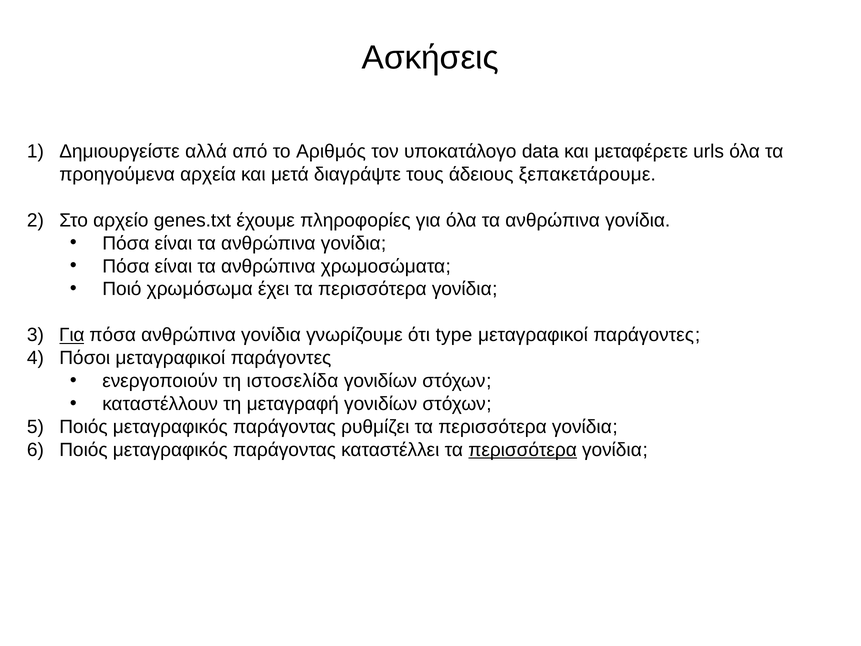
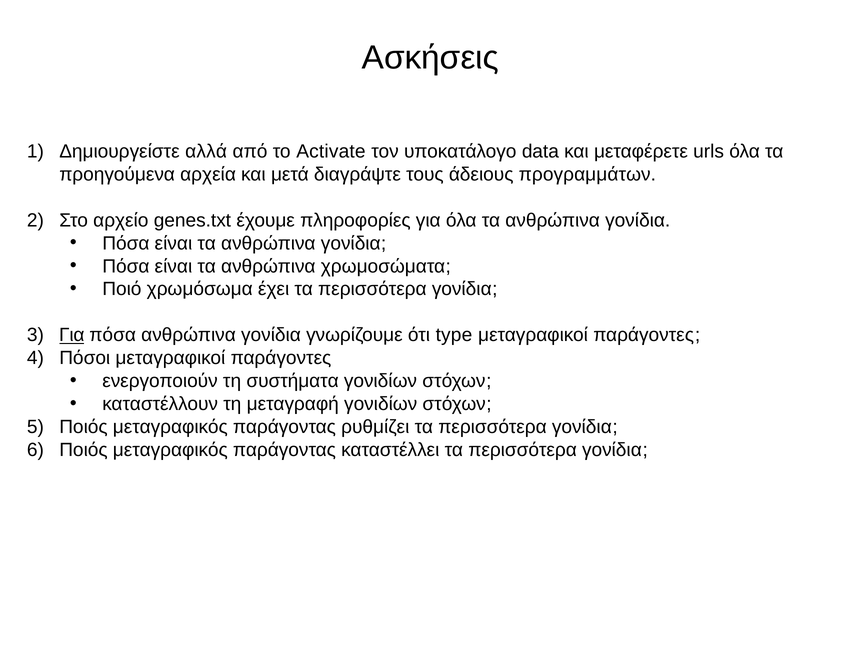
Αριθμός: Αριθμός -> Activate (331, 151)
ξεπακετάρουμε: ξεπακετάρουμε -> προγραμμάτων (587, 174)
ιστοσελίδα: ιστοσελίδα -> συστήματα (293, 381)
περισσότερα underline: present -> none (523, 450)
